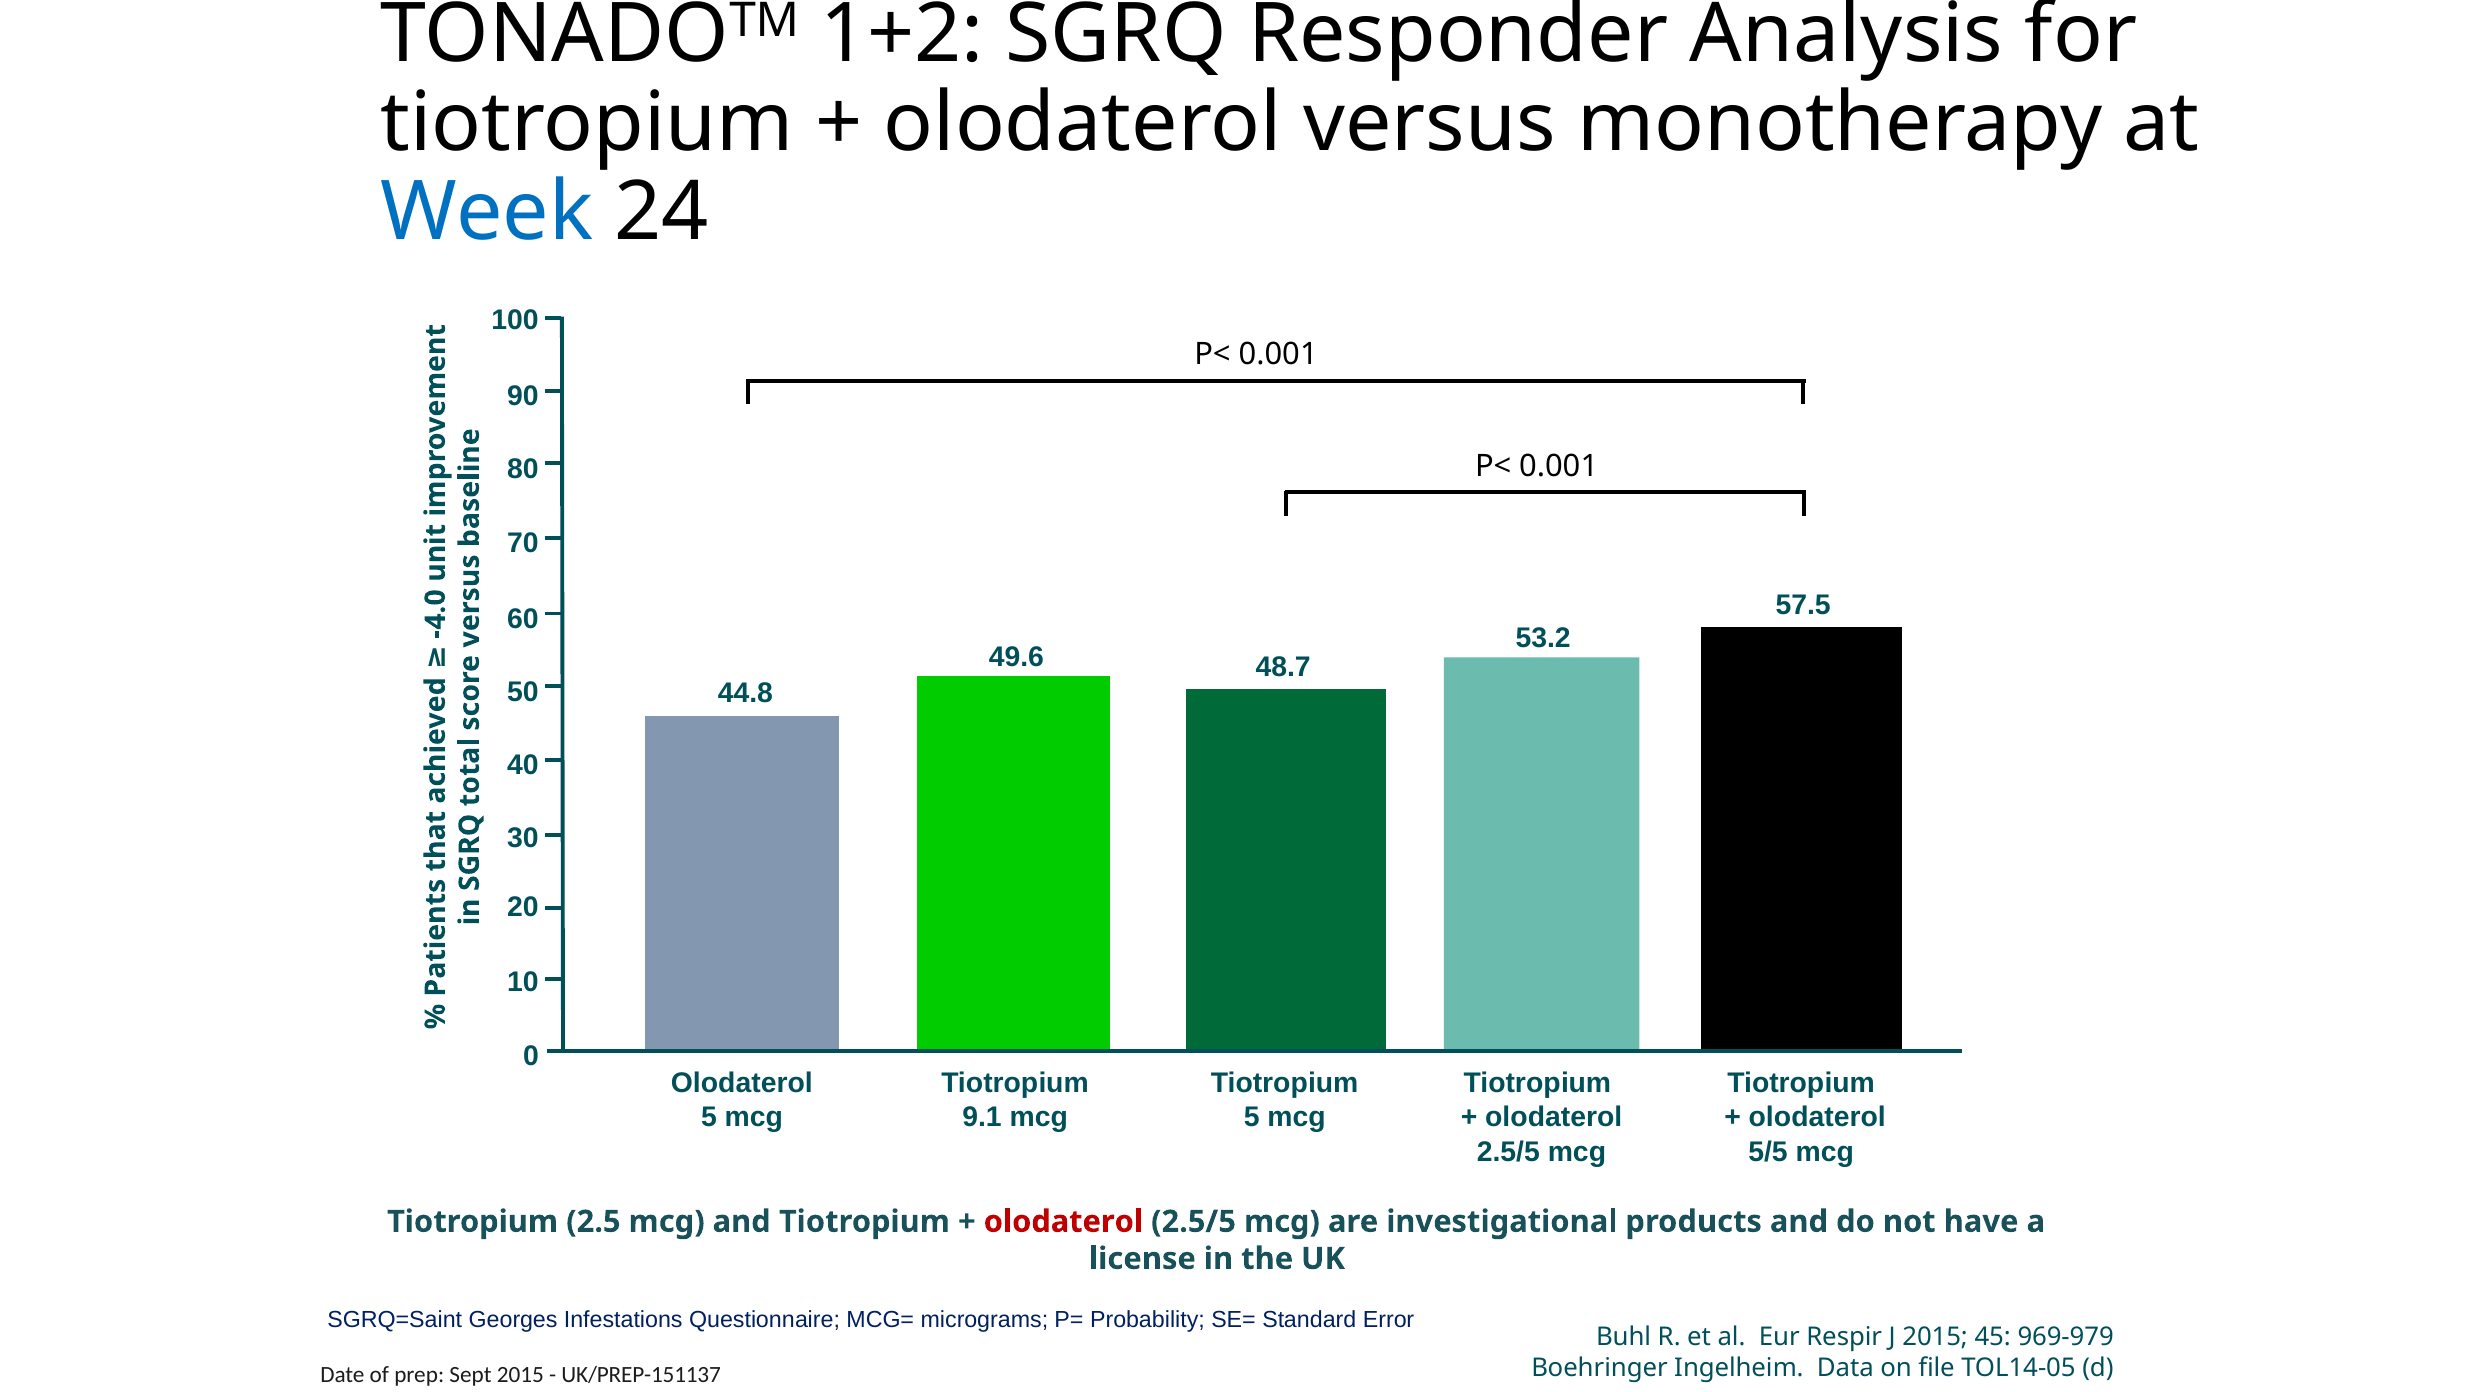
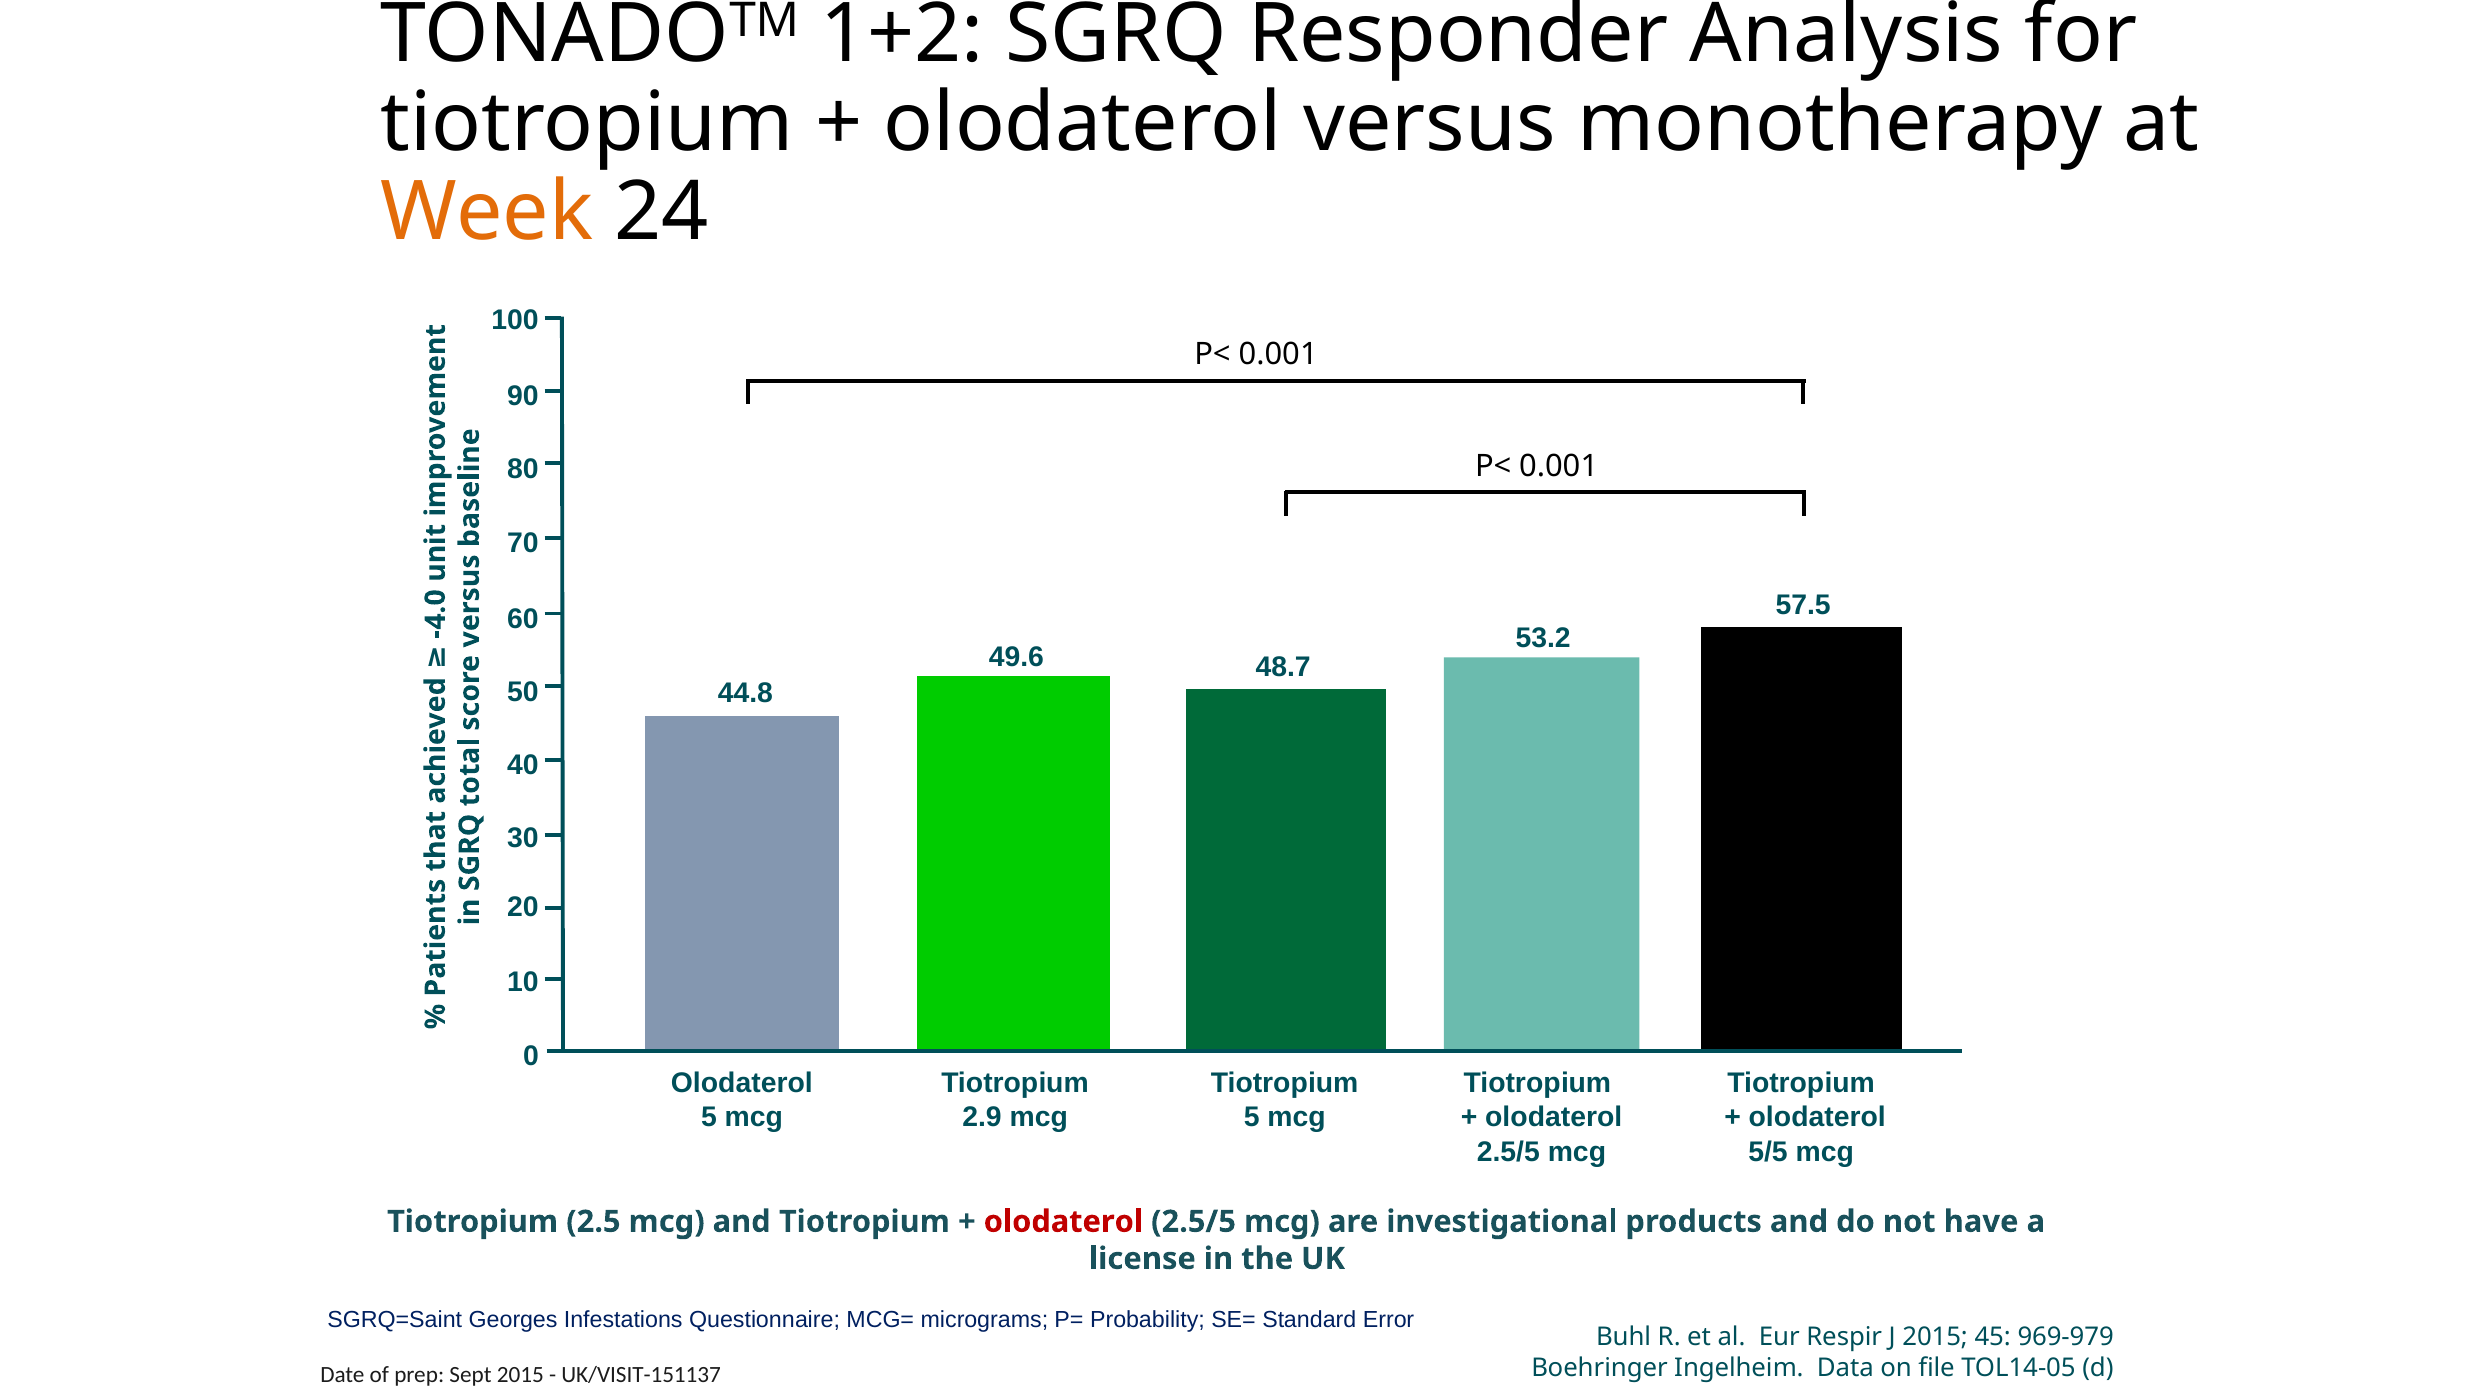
Week colour: blue -> orange (487, 212)
9.1: 9.1 -> 2.9 (982, 1117)
UK/PREP-151137: UK/PREP-151137 -> UK/VISIT-151137 (641, 1374)
